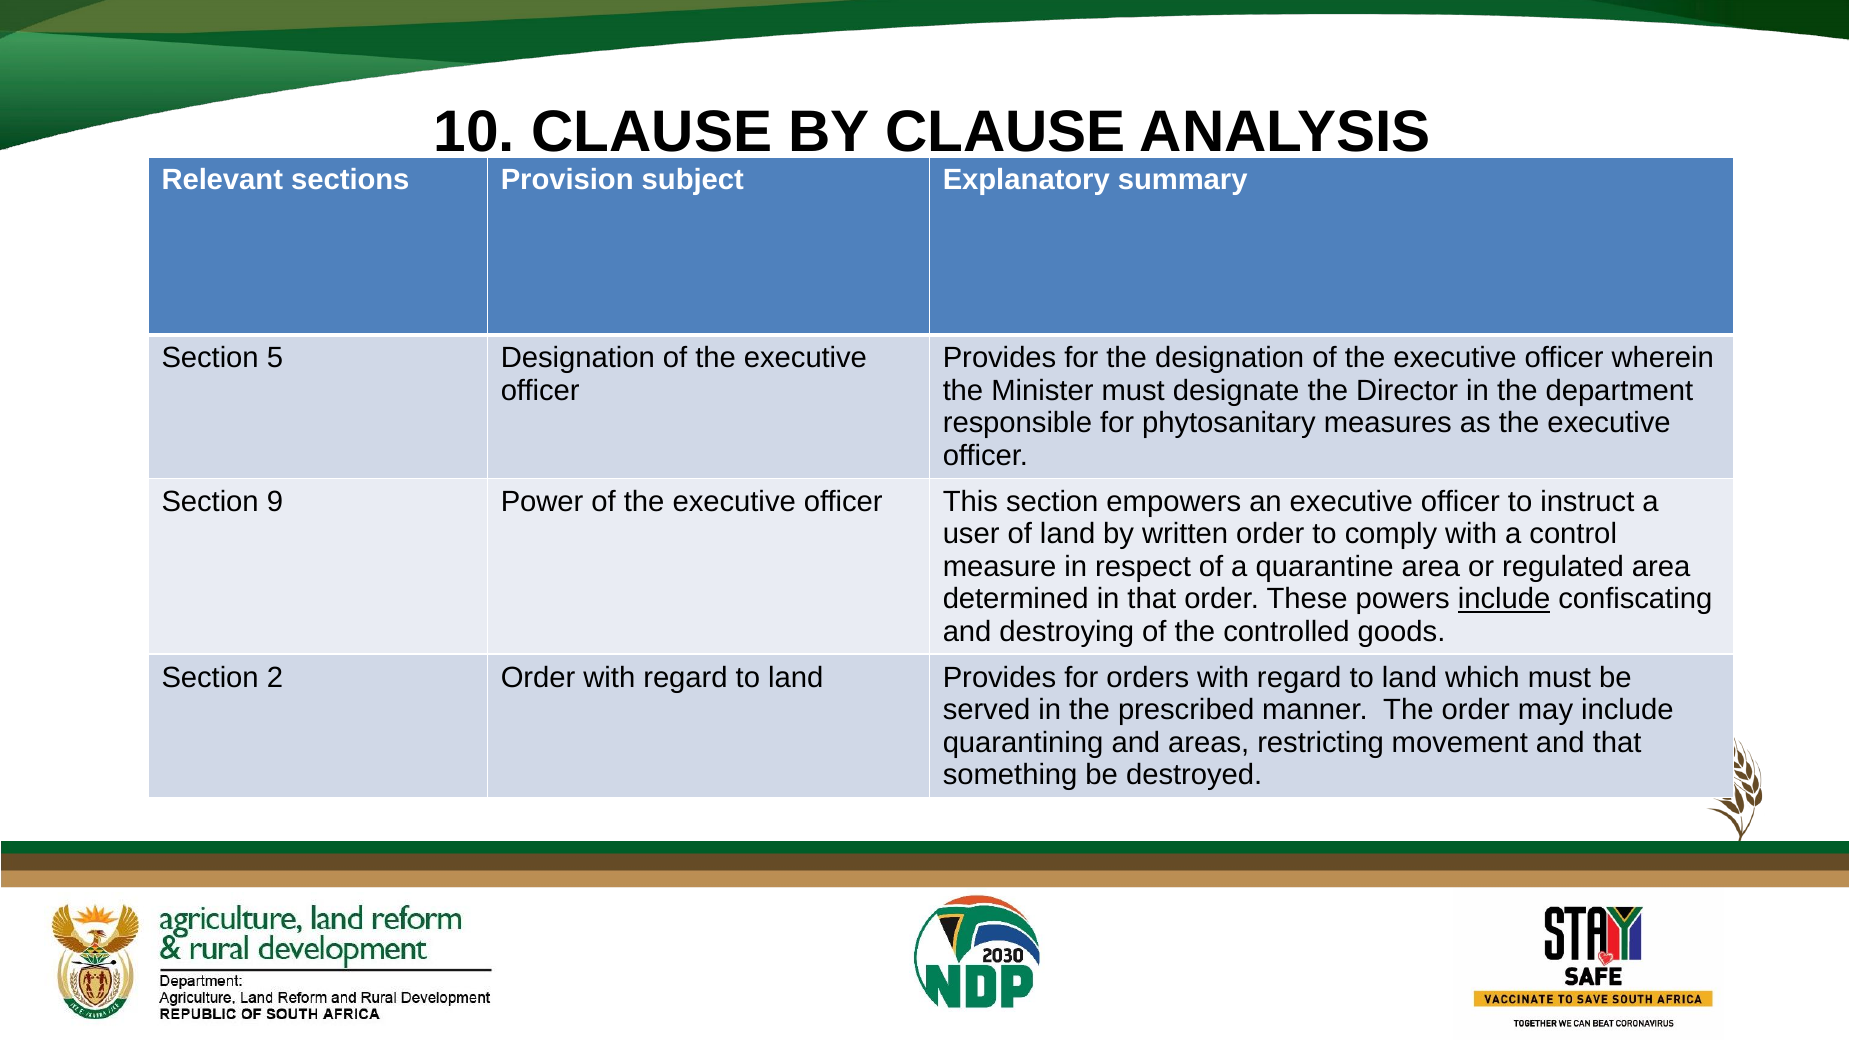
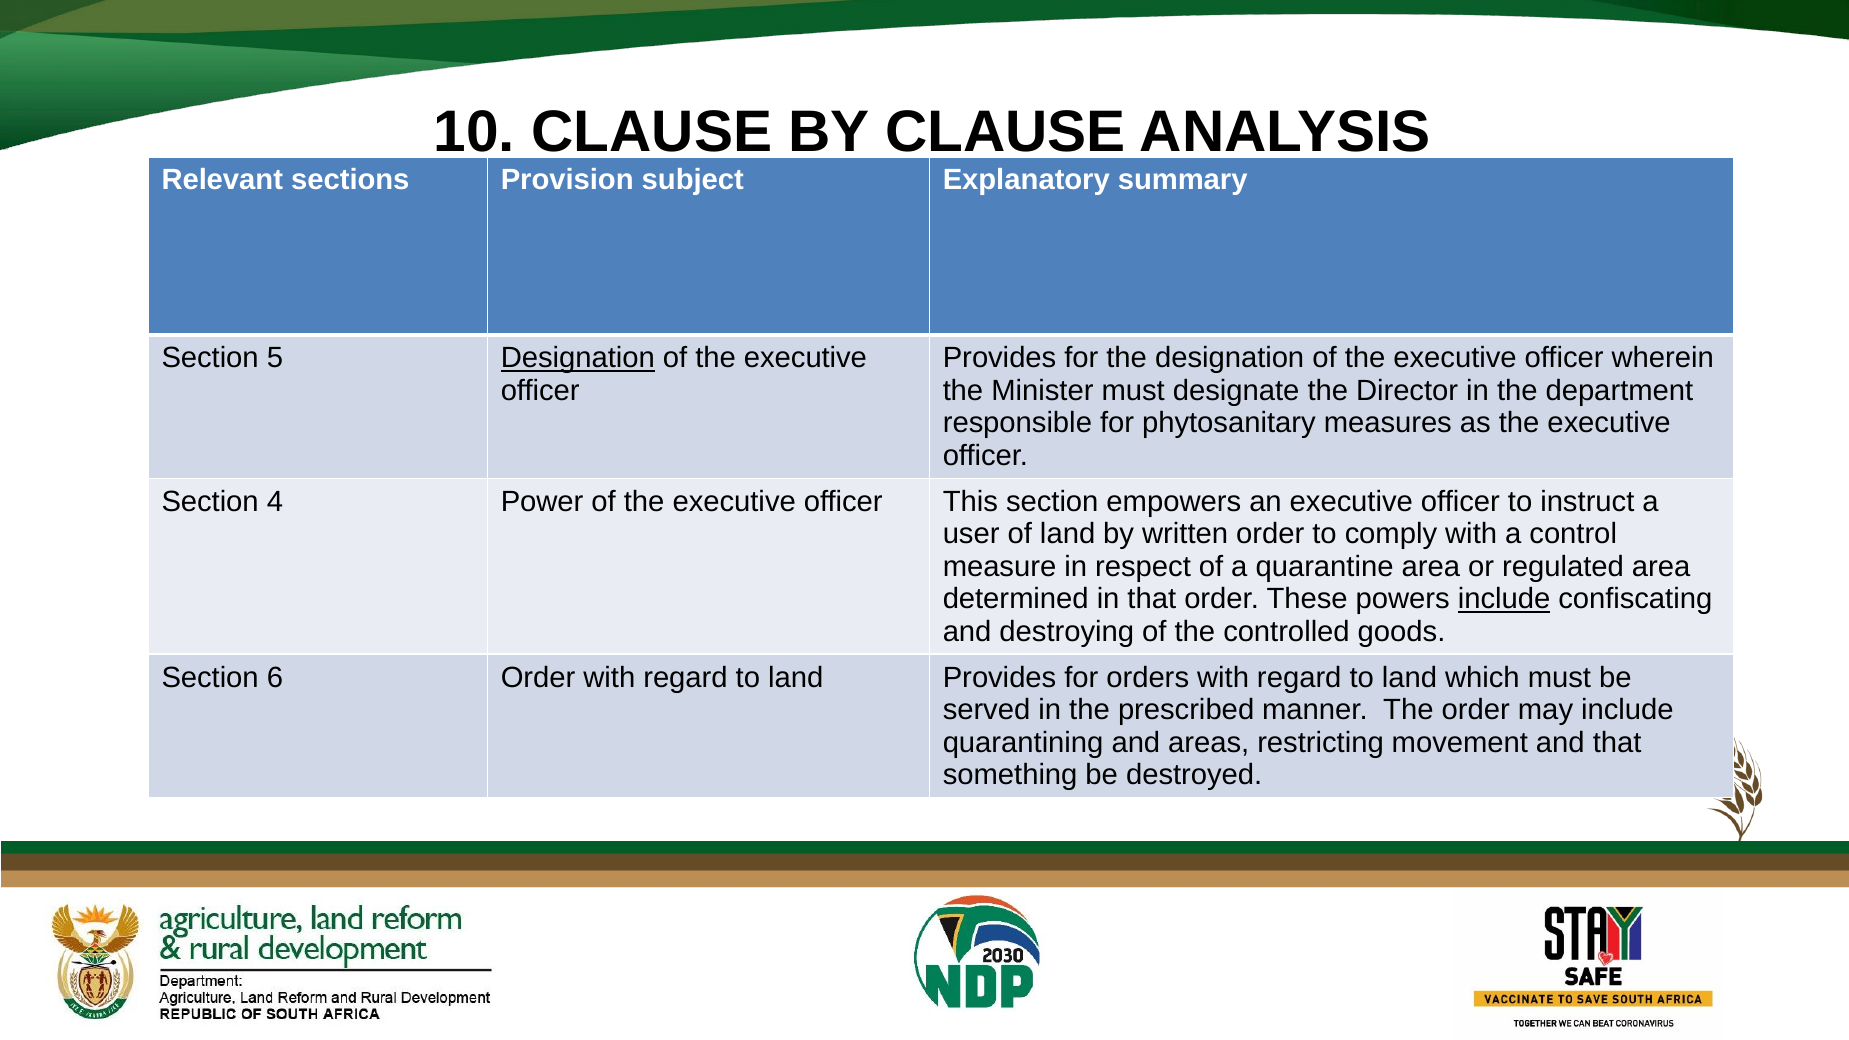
Designation underline: none -> present (578, 358)
9: 9 -> 4 (275, 502)
2: 2 -> 6 (275, 677)
